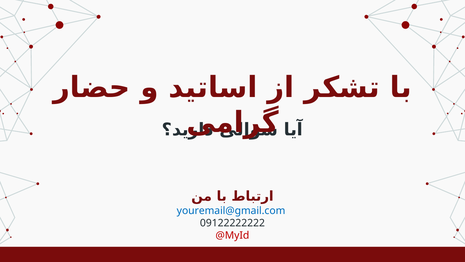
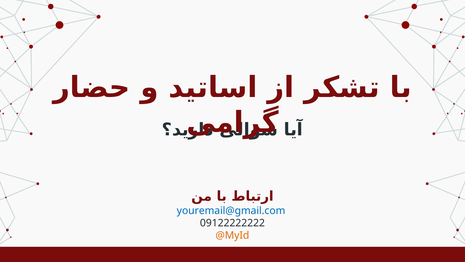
@MyId colour: red -> orange (232, 235)
